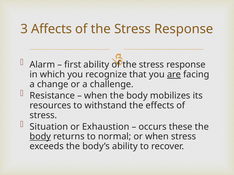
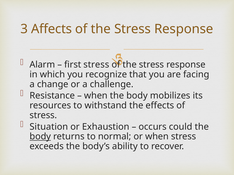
first ability: ability -> stress (96, 65)
are underline: present -> none (174, 75)
these: these -> could (181, 127)
